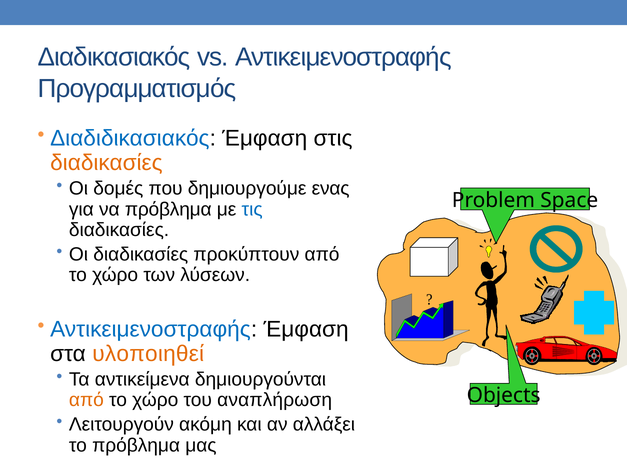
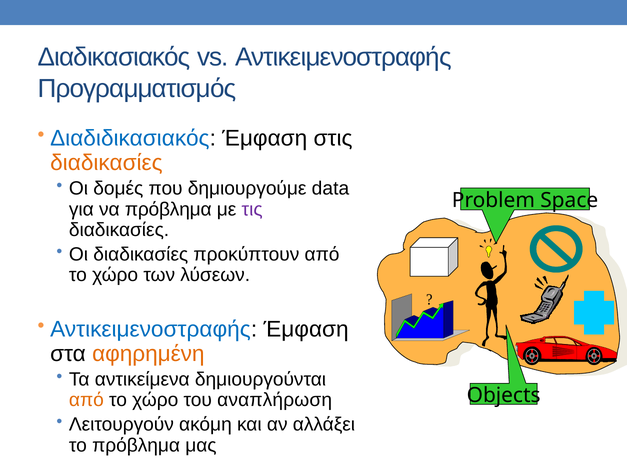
ενας: ενας -> data (330, 189)
τις colour: blue -> purple (252, 209)
υλοποιηθεί: υλοποιηθεί -> αφηρημένη (148, 354)
